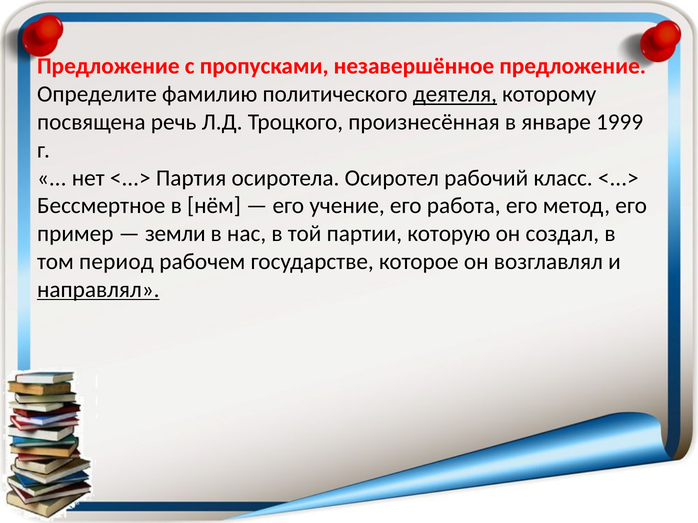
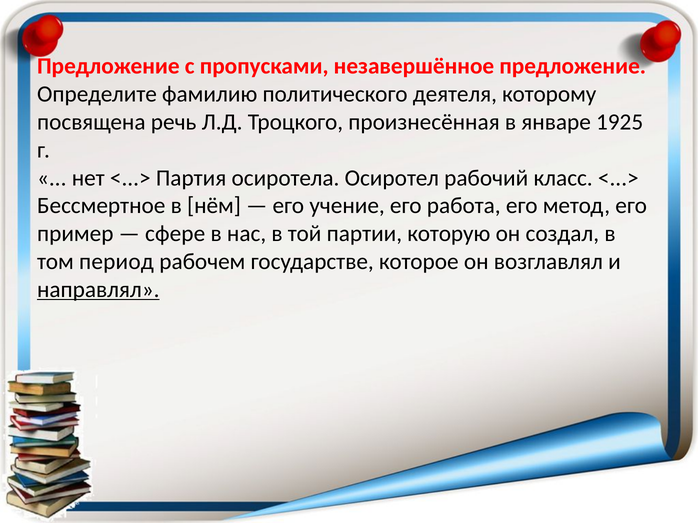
деятеля underline: present -> none (455, 94)
1999: 1999 -> 1925 (620, 122)
земли: земли -> сфере (175, 234)
